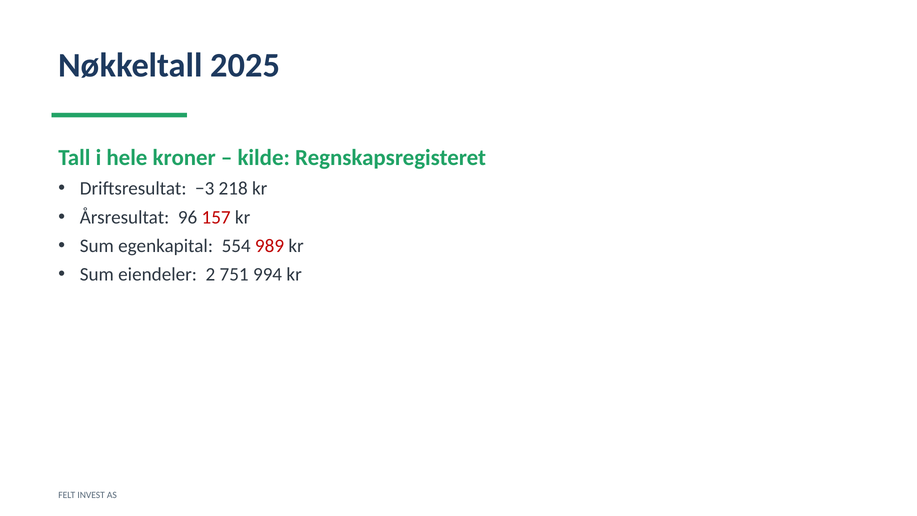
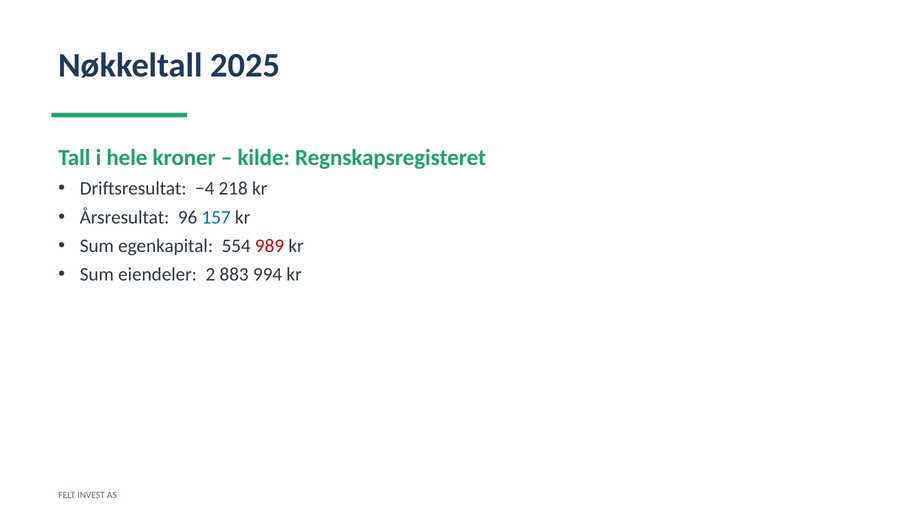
−3: −3 -> −4 (205, 189)
157 colour: red -> blue (216, 217)
751: 751 -> 883 (234, 275)
